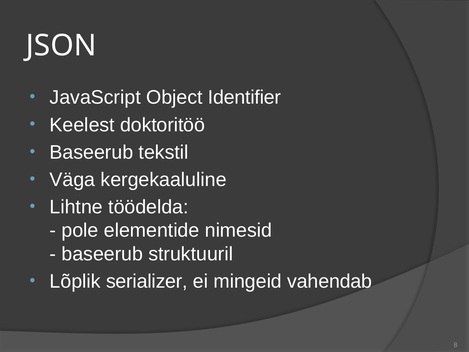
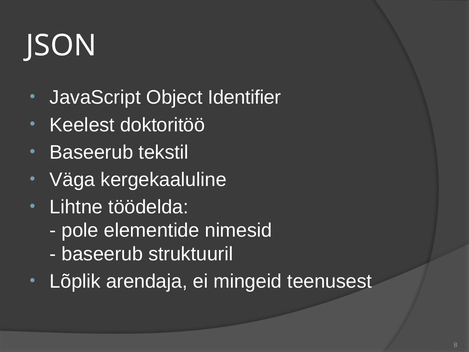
serializer: serializer -> arendaja (147, 281)
vahendab: vahendab -> teenusest (330, 281)
